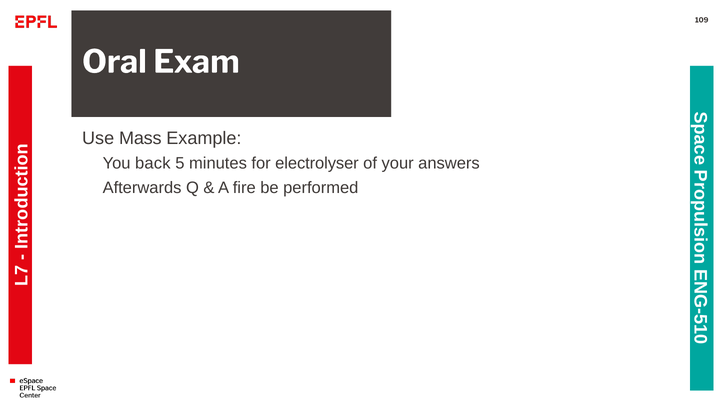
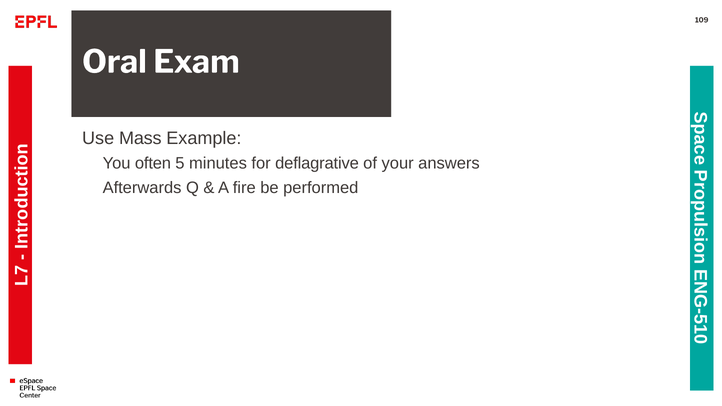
back: back -> often (153, 163)
electrolyser: electrolyser -> deflagrative (317, 163)
